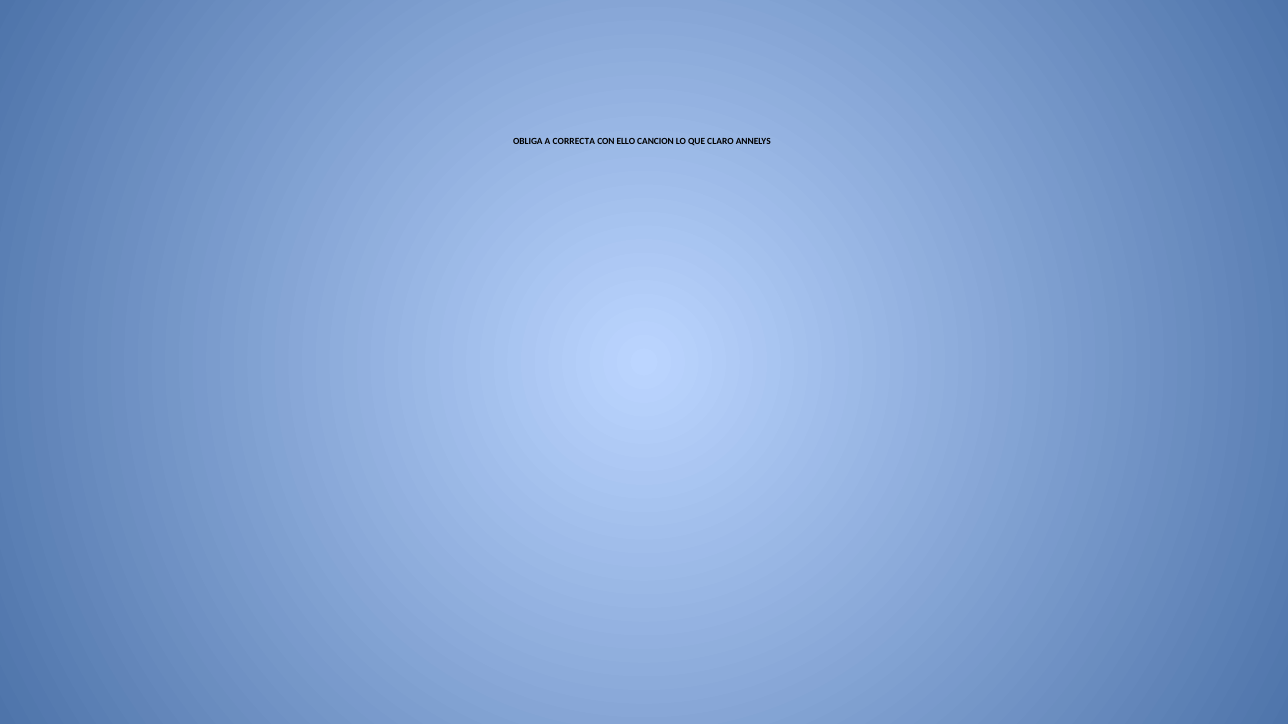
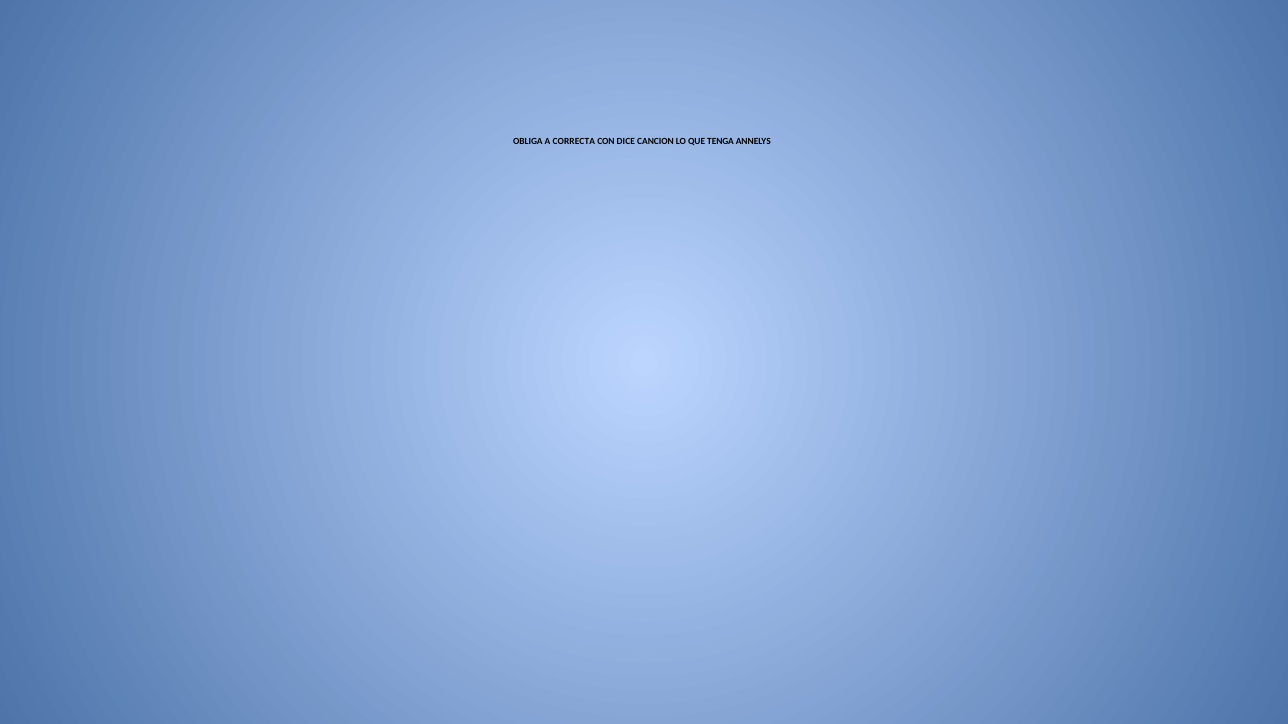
ELLO: ELLO -> DICE (626, 141)
CLARO: CLARO -> TENGA (721, 141)
